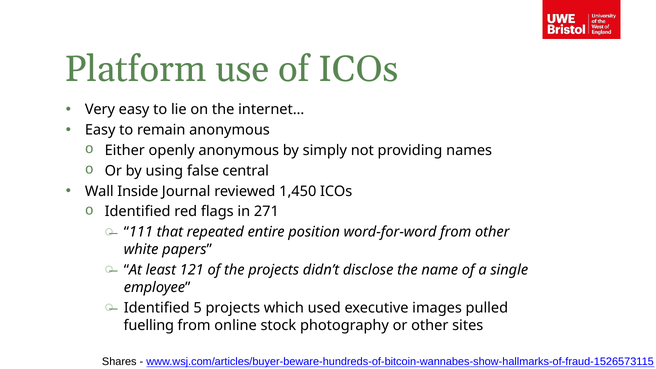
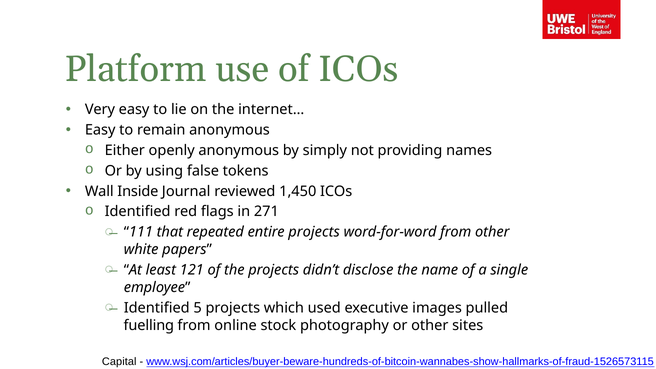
central: central -> tokens (246, 171)
entire position: position -> projects (314, 232)
Shares: Shares -> Capital (119, 362)
